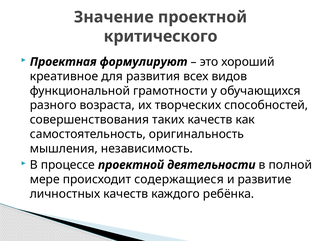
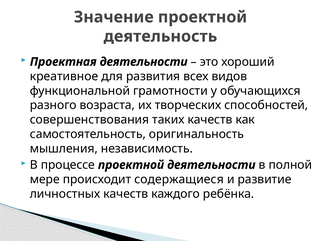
критического: критического -> деятельность (160, 36)
Проектная формулируют: формулируют -> деятельности (144, 62)
